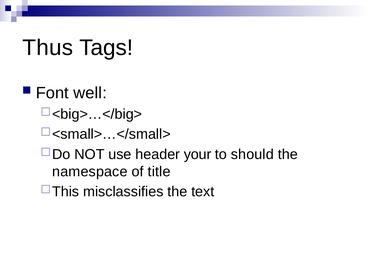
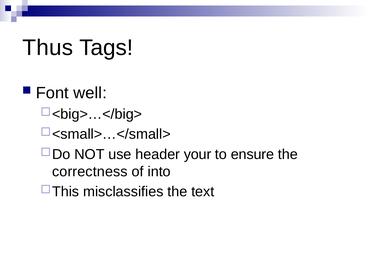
should: should -> ensure (252, 154)
namespace: namespace -> correctness (90, 171)
title: title -> into (159, 171)
